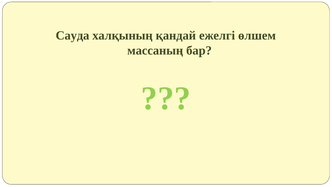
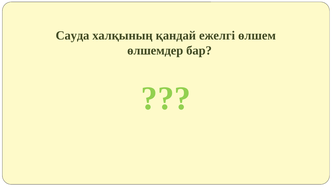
массаның: массаның -> өлшемдер (155, 51)
